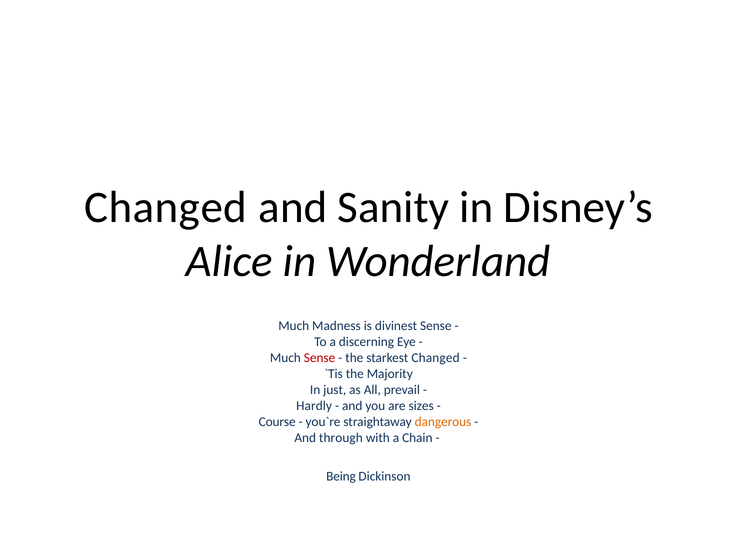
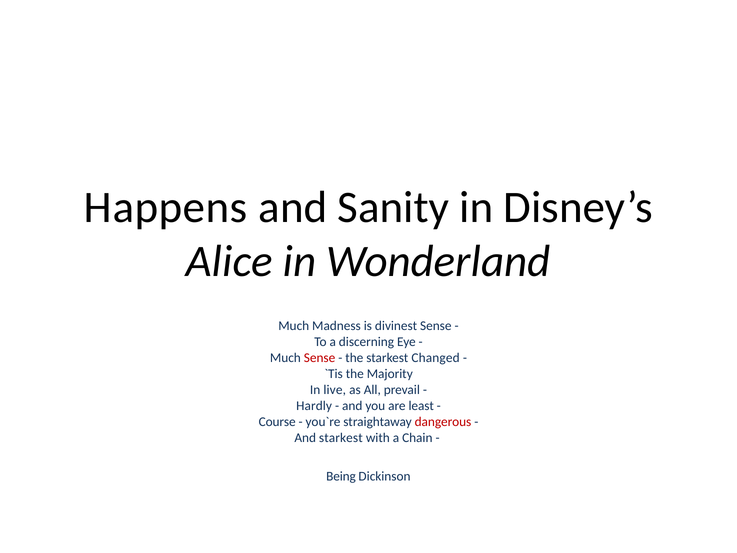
Changed: Changed -> Happens (166, 207)
just: just -> live (335, 390)
sizes: sizes -> least (421, 406)
dangerous colour: orange -> red (443, 422)
And through: through -> starkest (341, 438)
